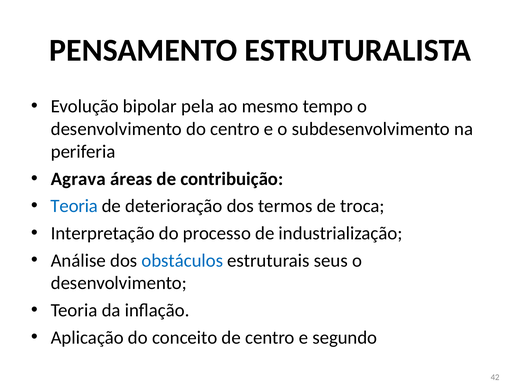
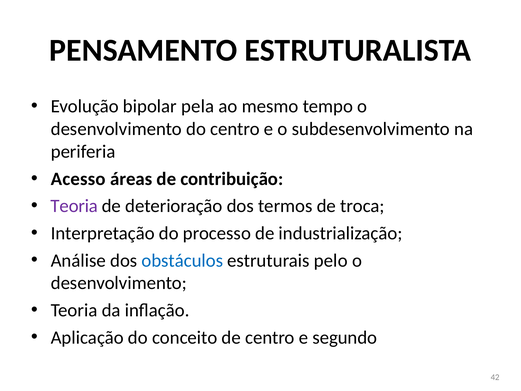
Agrava: Agrava -> Acesso (78, 179)
Teoria colour: blue -> purple (74, 206)
seus: seus -> pelo (331, 260)
